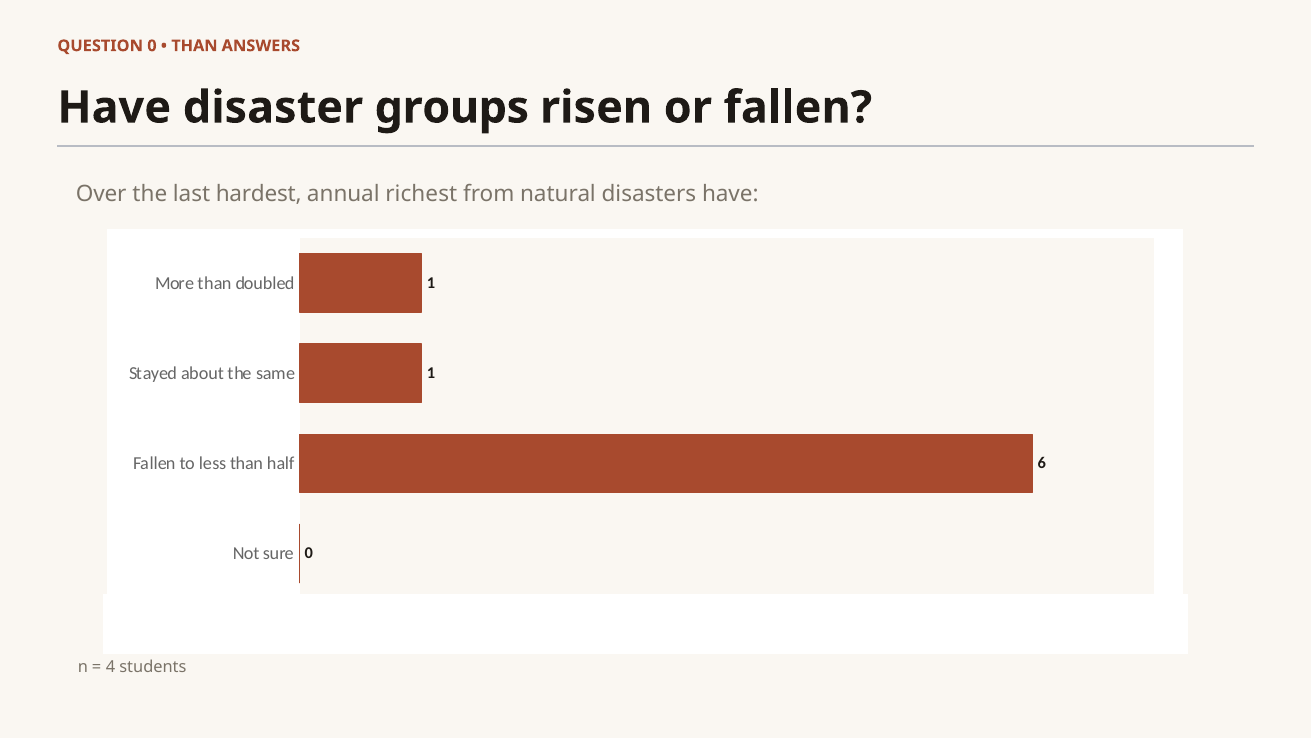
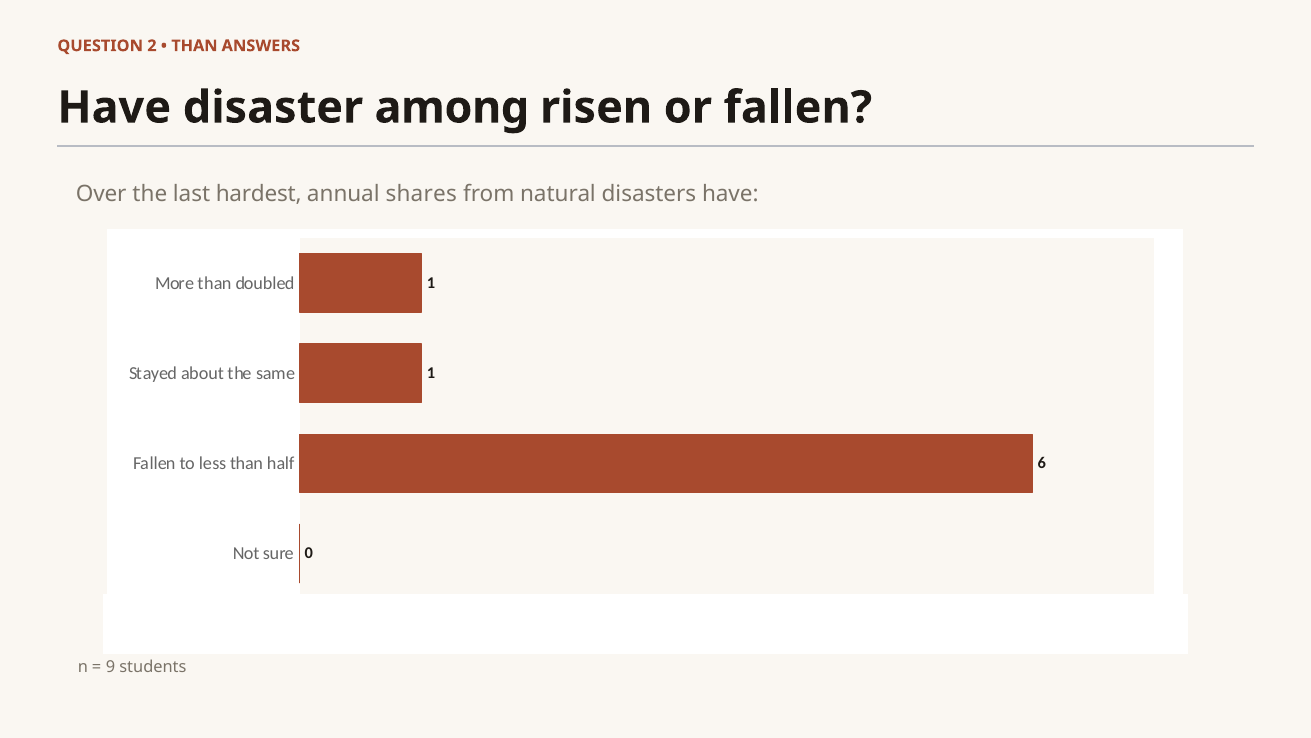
QUESTION 0: 0 -> 2 (152, 46)
groups: groups -> among (452, 108)
richest: richest -> shares (421, 194)
4: 4 -> 9 (110, 666)
